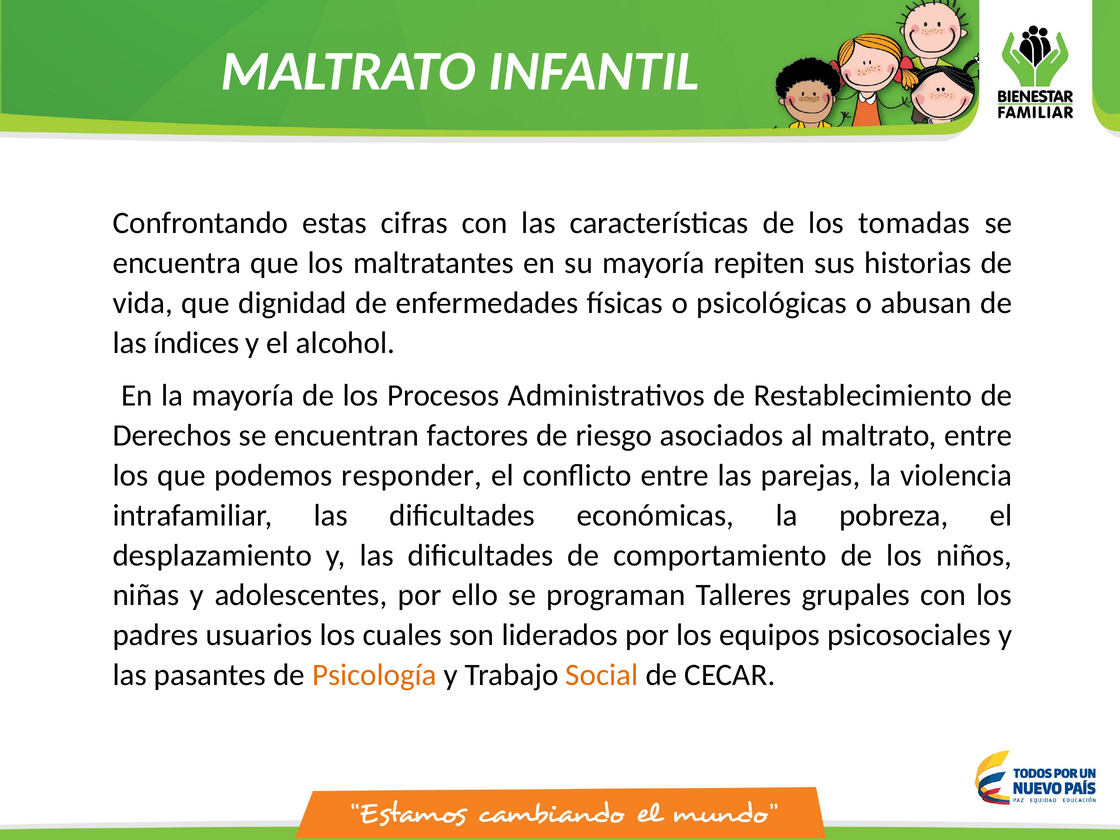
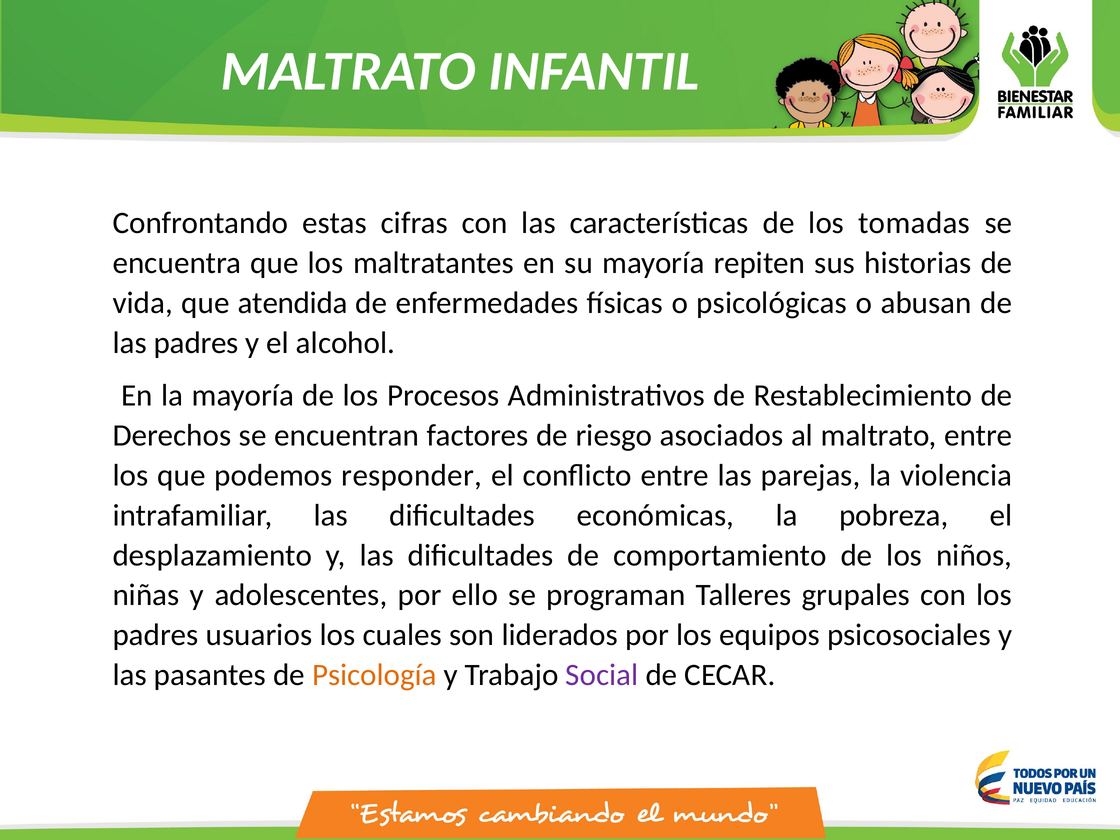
dignidad: dignidad -> atendida (293, 303)
las índices: índices -> padres (196, 343)
Social colour: orange -> purple (602, 675)
